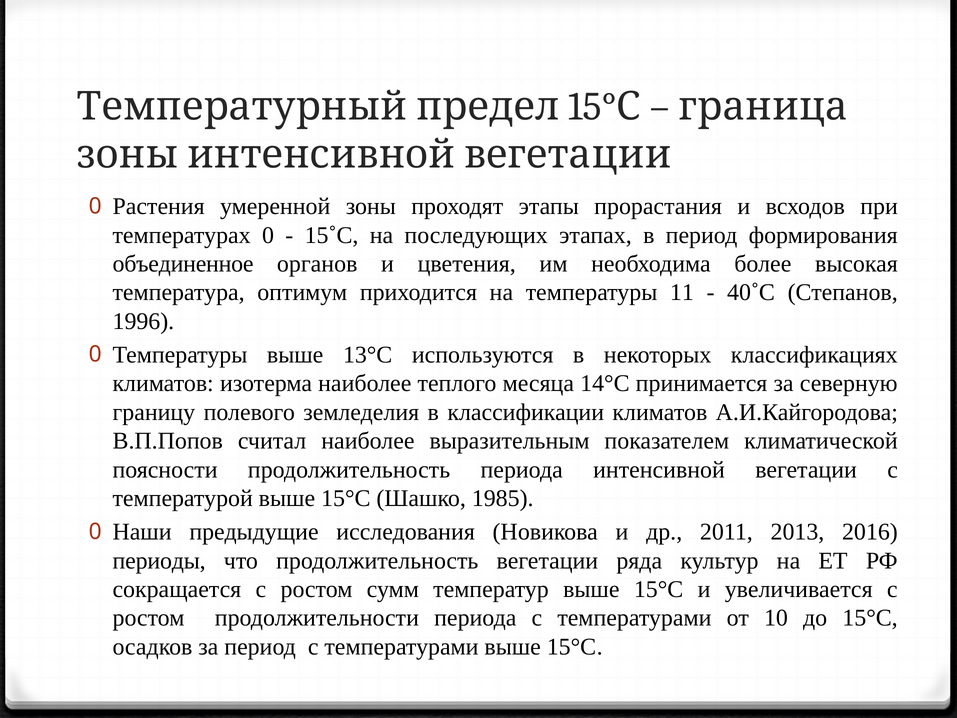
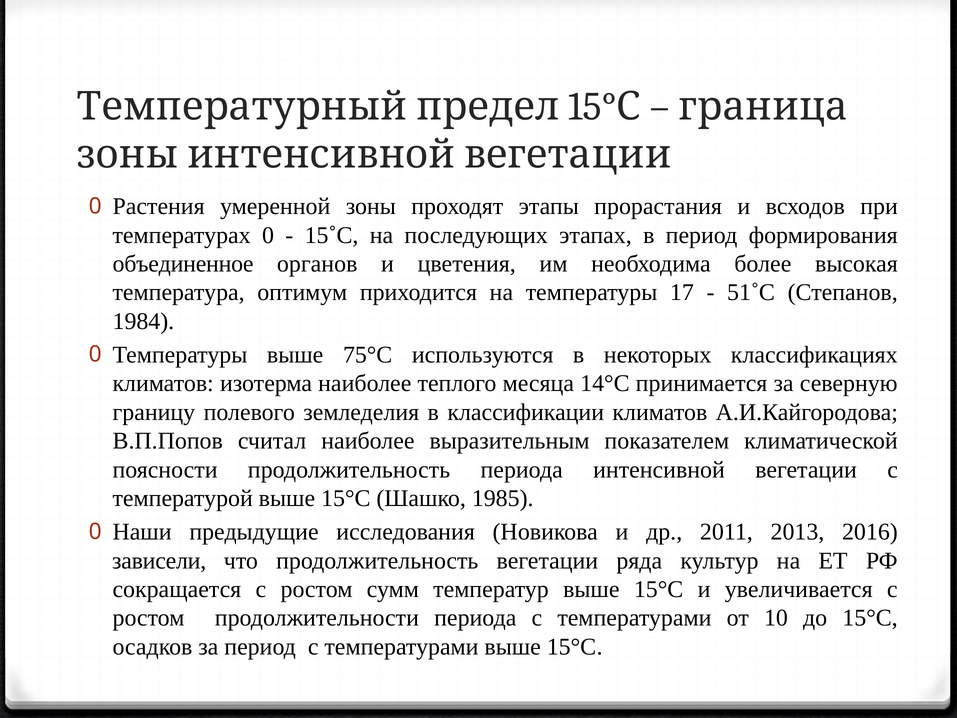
11: 11 -> 17 (682, 292)
40˚С: 40˚С -> 51˚С (751, 292)
1996: 1996 -> 1984 (143, 321)
13°С: 13°С -> 75°С (368, 355)
периоды: периоды -> зависели (159, 560)
